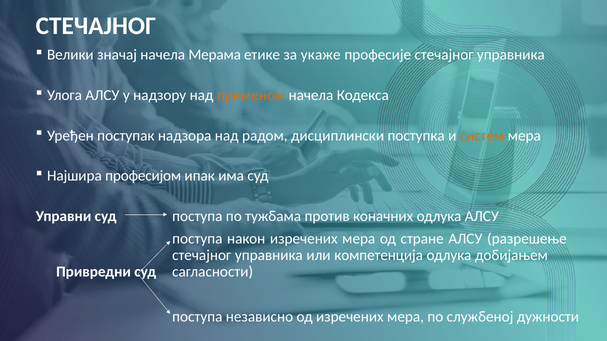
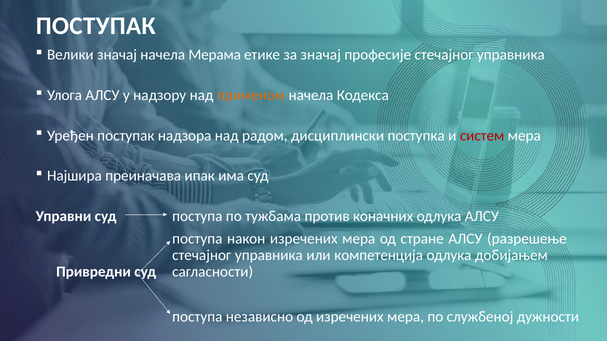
СТЕЧАЈНОГ: СТЕЧАЈНОГ -> ПОСТУПАК (96, 26)
за укаже: укаже -> значај (321, 55)
систем colour: orange -> red (482, 136)
професијом: професијом -> преиначава (143, 176)
